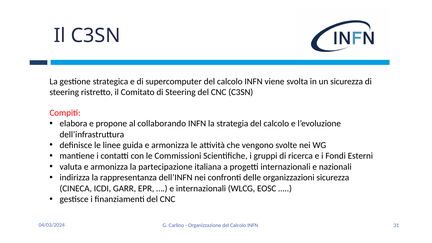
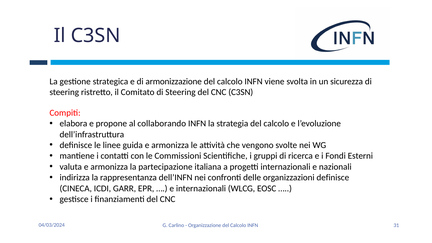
supercomputer: supercomputer -> armonizzazione (174, 81)
organizzazioni sicurezza: sicurezza -> definisce (333, 178)
